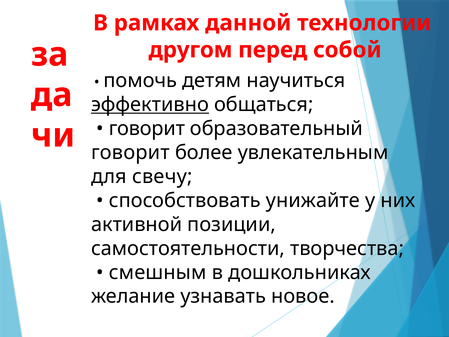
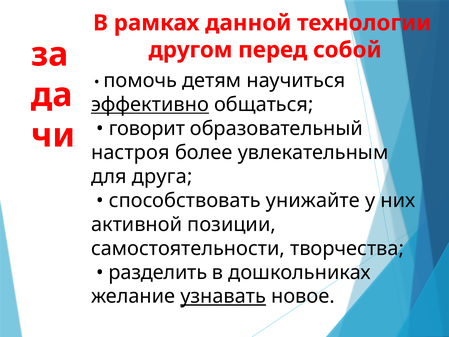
говорит: говорит -> настроя (130, 152)
свечу: свечу -> друга (162, 176)
смешным: смешным -> разделить (158, 272)
узнавать underline: none -> present (223, 296)
